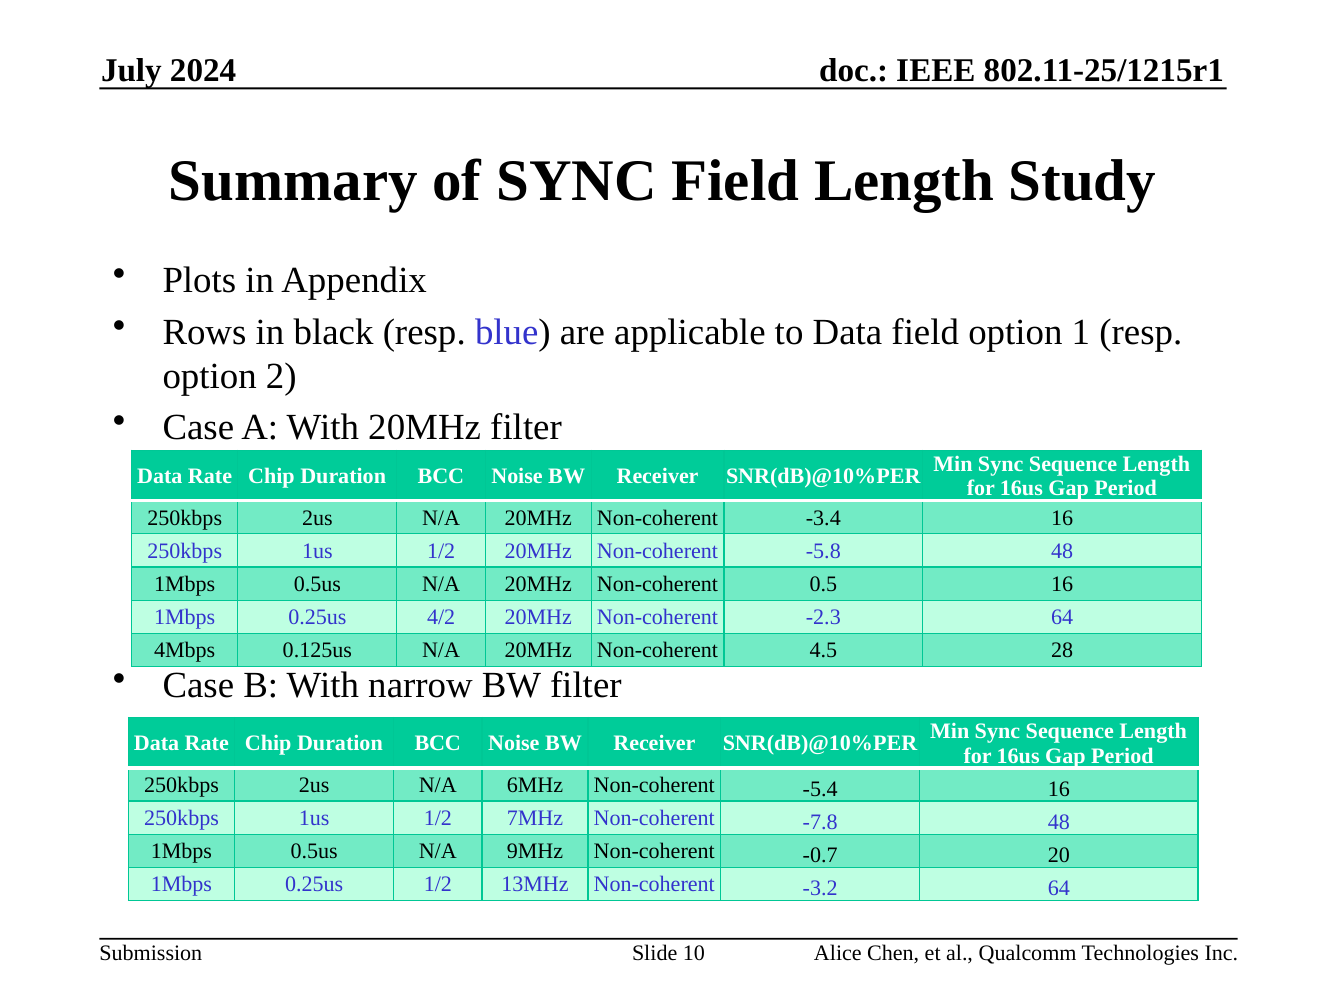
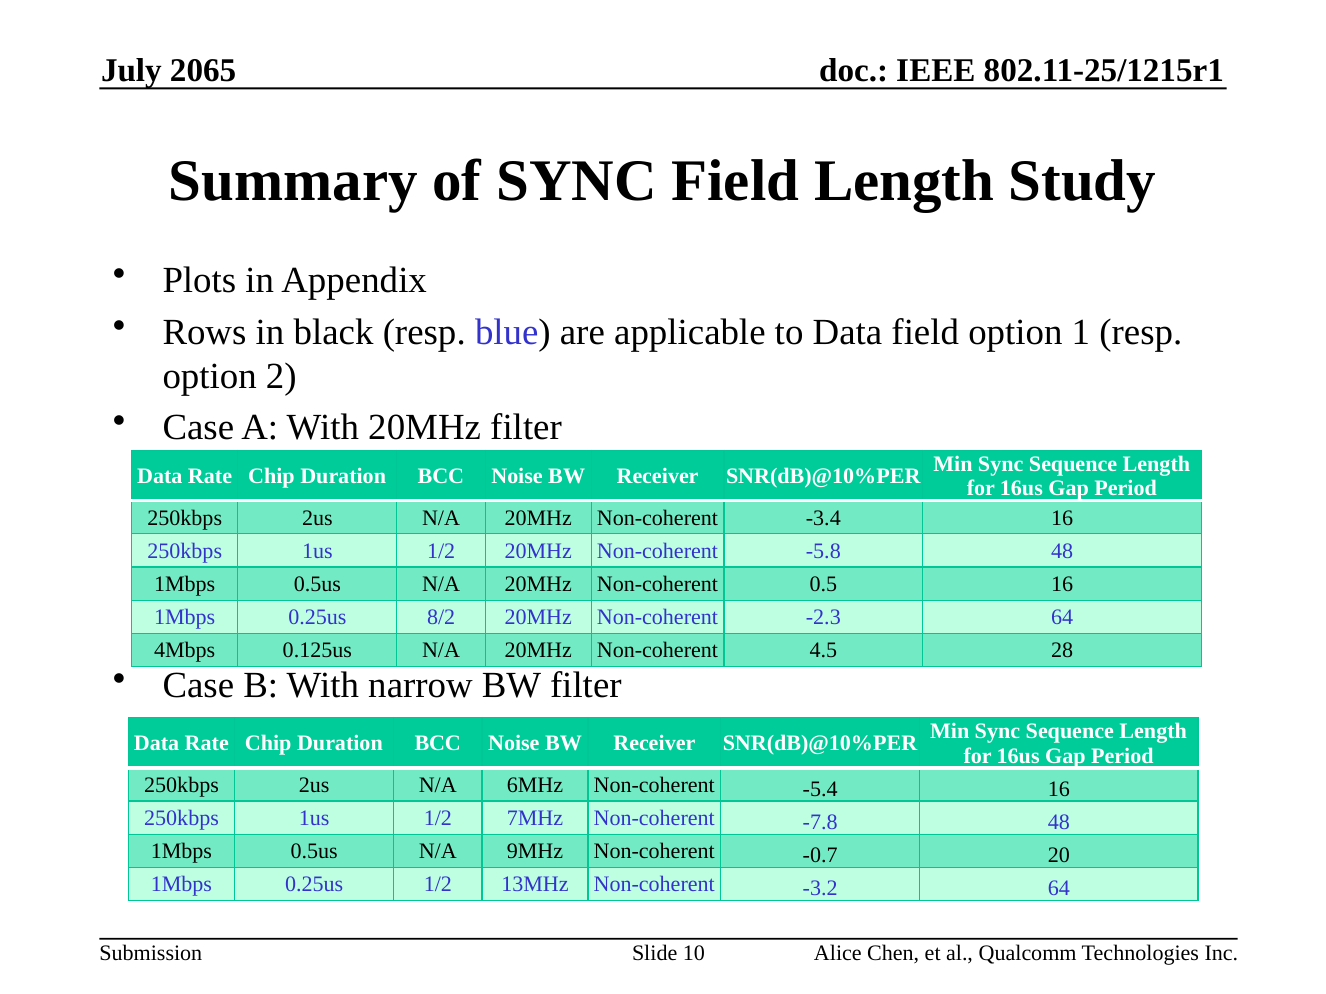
2024: 2024 -> 2065 (203, 71)
4/2: 4/2 -> 8/2 (441, 618)
